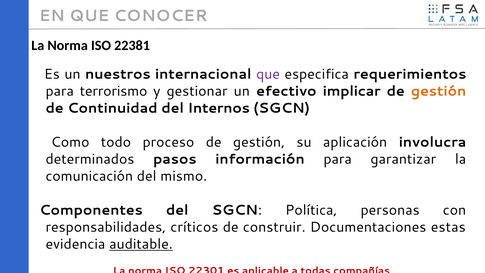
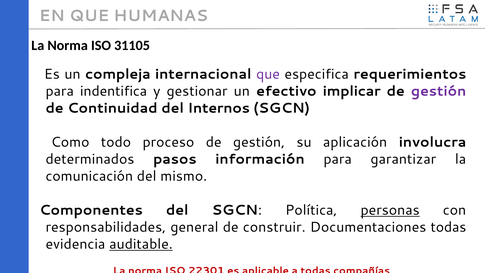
CONOCER: CONOCER -> HUMANAS (161, 16)
22381: 22381 -> 31105 (132, 46)
nuestros: nuestros -> compleja (118, 74)
terrorismo: terrorismo -> indentifica (114, 91)
gestión colour: orange -> purple (439, 91)
personas underline: none -> present (390, 210)
críticos: críticos -> general (194, 227)
Documentaciones estas: estas -> todas (448, 227)
